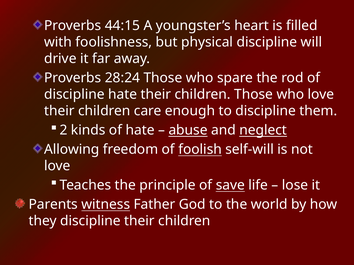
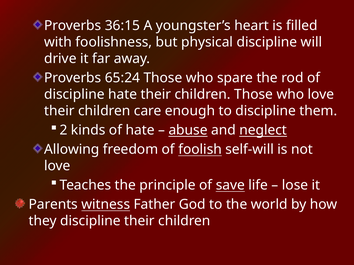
44:15: 44:15 -> 36:15 (122, 26)
28:24: 28:24 -> 65:24 (122, 78)
